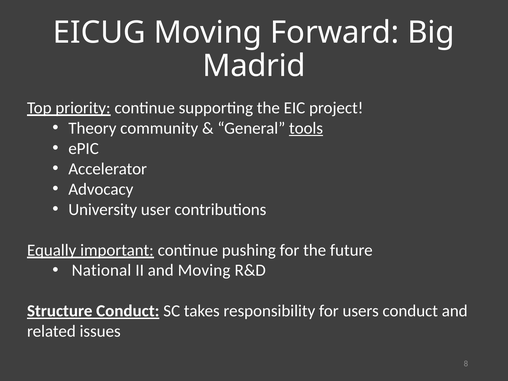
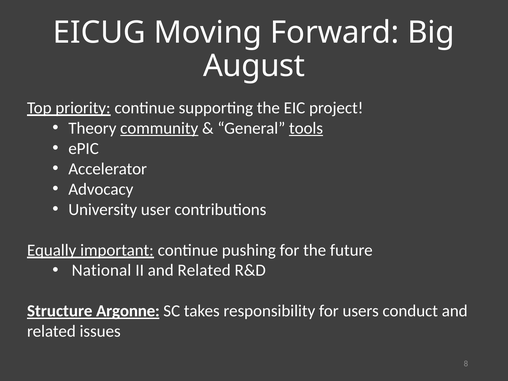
Madrid: Madrid -> August (254, 66)
community underline: none -> present (159, 128)
II and Moving: Moving -> Related (204, 270)
Structure Conduct: Conduct -> Argonne (128, 311)
